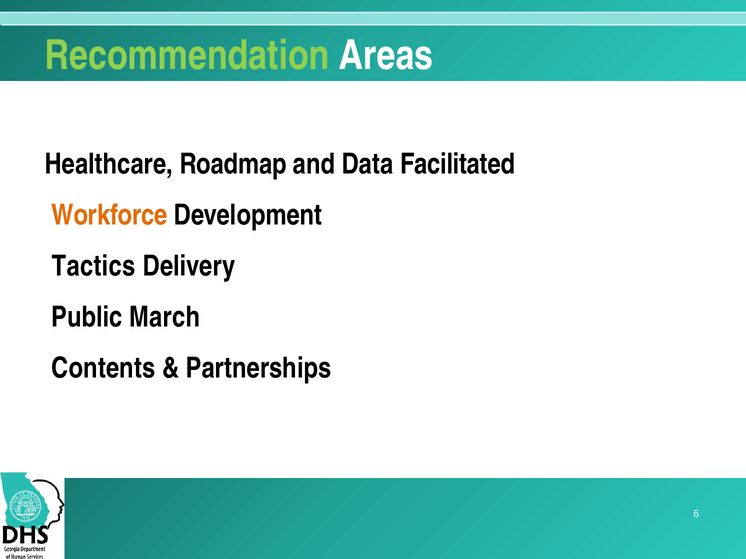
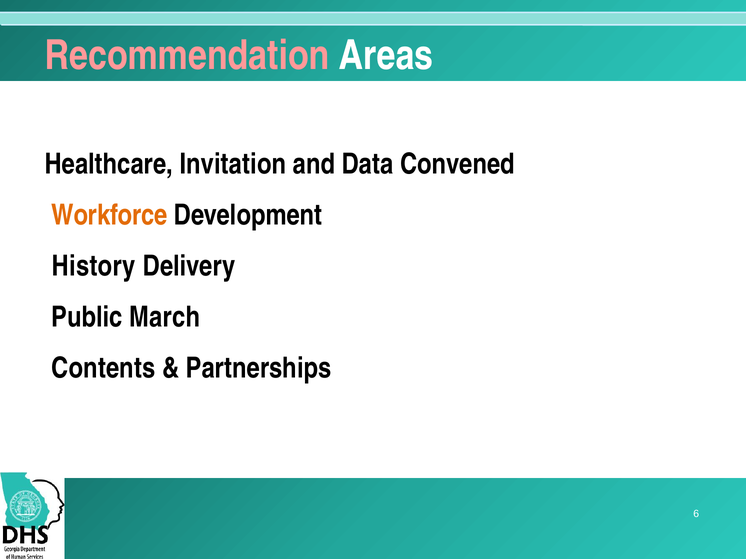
Recommendation colour: light green -> pink (187, 56)
Roadmap: Roadmap -> Invitation (233, 164)
Facilitated: Facilitated -> Convened (457, 164)
Tactics: Tactics -> History (94, 266)
